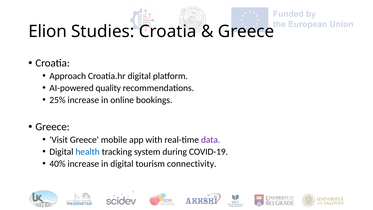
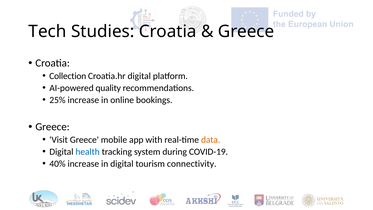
Elion: Elion -> Tech (47, 31)
Approach: Approach -> Collection (68, 76)
data colour: purple -> orange (211, 140)
